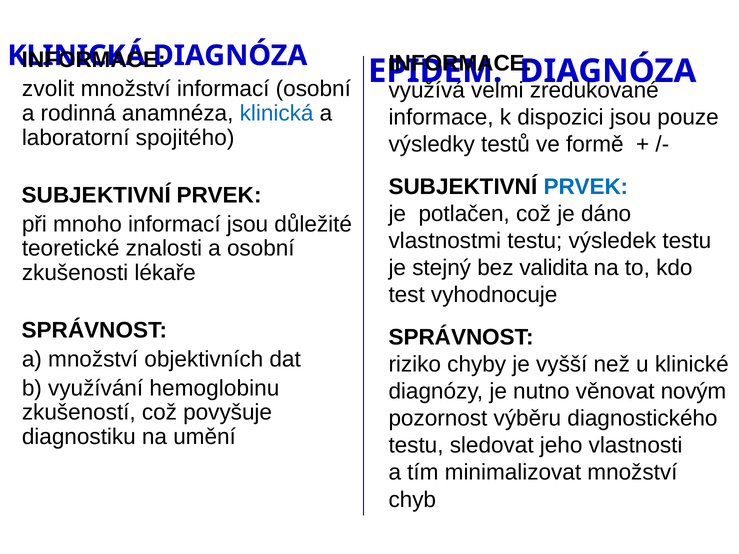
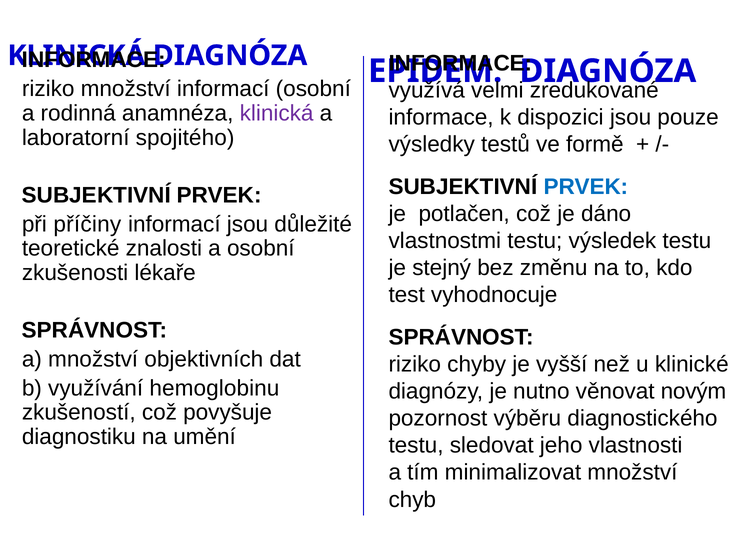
zvolit: zvolit -> riziko (48, 89)
klinická colour: blue -> purple (277, 113)
mnoho: mnoho -> příčiny (87, 224)
validita: validita -> změnu (554, 268)
